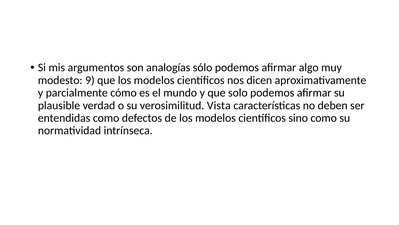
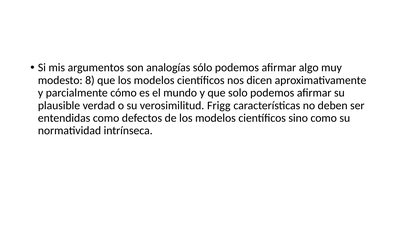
9: 9 -> 8 (90, 80)
Vista: Vista -> Frigg (219, 105)
